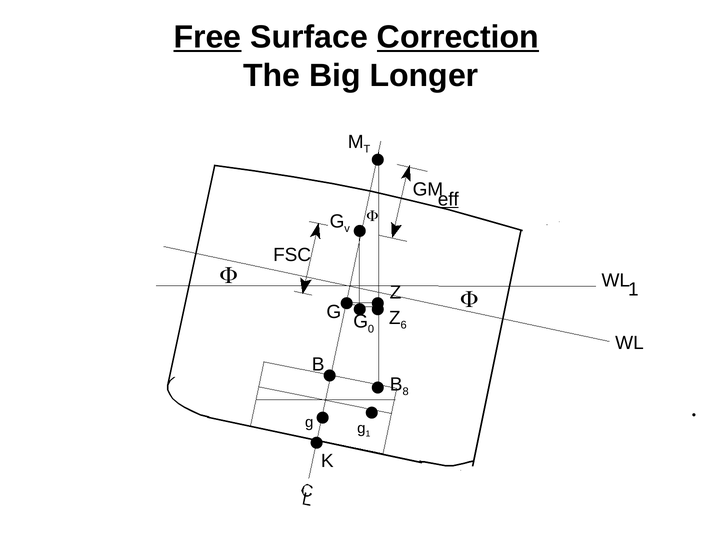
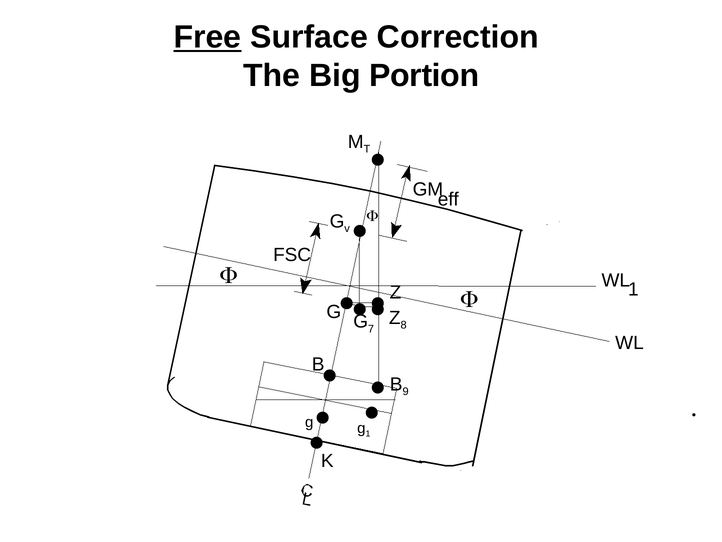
Correction underline: present -> none (458, 37)
Longer: Longer -> Portion (424, 76)
eff underline: present -> none (448, 199)
6: 6 -> 8 (404, 325)
0: 0 -> 7 (371, 329)
8: 8 -> 9 (406, 391)
